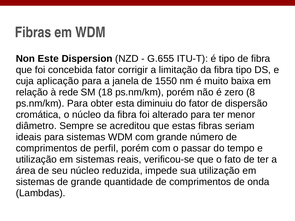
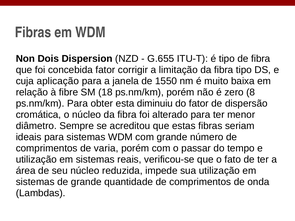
Este: Este -> Dois (48, 59)
rede: rede -> fibre (69, 92)
perfil: perfil -> varia (106, 148)
